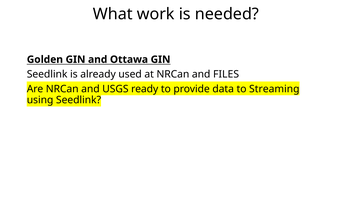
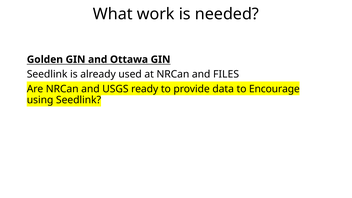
Streaming: Streaming -> Encourage (274, 89)
